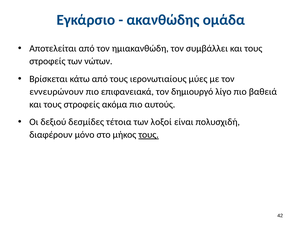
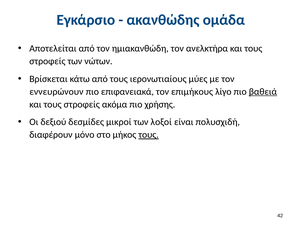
συμβάλλει: συμβάλλει -> ανελκτήρα (207, 48)
δημιουργό: δημιουργό -> επιμήκους (192, 92)
βαθειά underline: none -> present (263, 92)
αυτούς: αυτούς -> χρήσης (160, 104)
τέτοια: τέτοια -> μικροί (119, 122)
